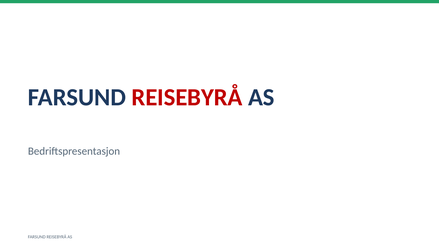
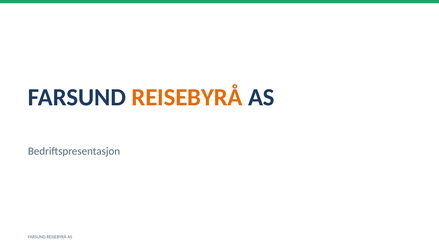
REISEBYRÅ colour: red -> orange (187, 97)
